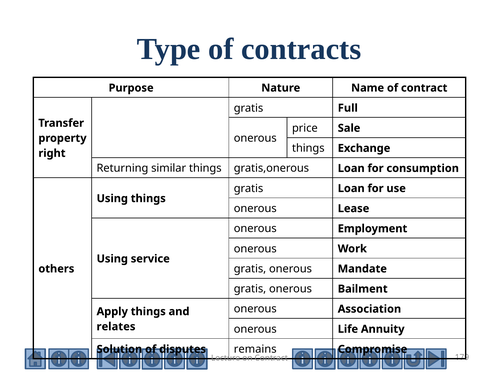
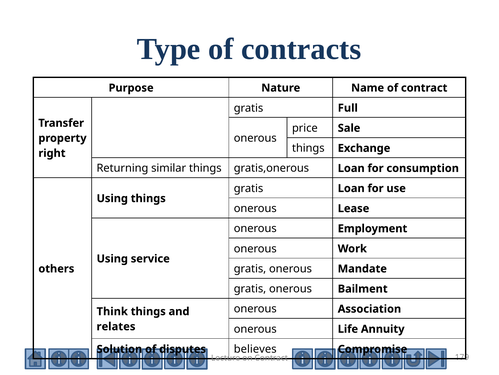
Apply: Apply -> Think (112, 311)
remains: remains -> believes (255, 348)
